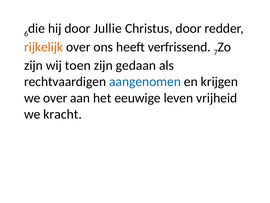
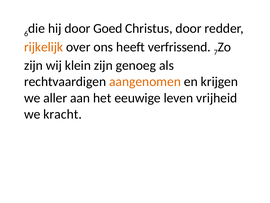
Jullie: Jullie -> Goed (108, 28)
toen: toen -> klein (78, 65)
gedaan: gedaan -> genoeg (136, 65)
aangenomen colour: blue -> orange (145, 82)
we over: over -> aller (55, 98)
